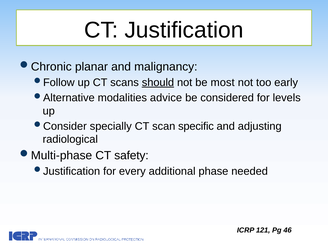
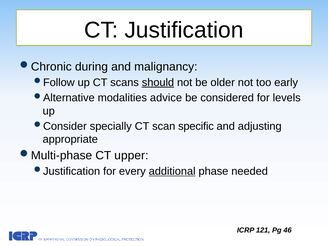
planar: planar -> during (91, 67)
most: most -> older (223, 82)
radiological: radiological -> appropriate (70, 139)
safety: safety -> upper (131, 155)
additional underline: none -> present (172, 171)
